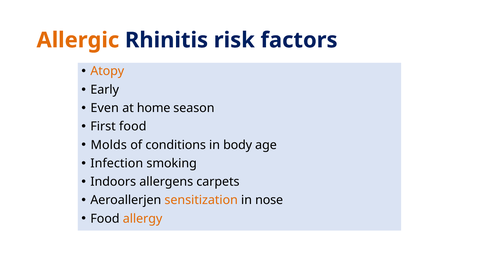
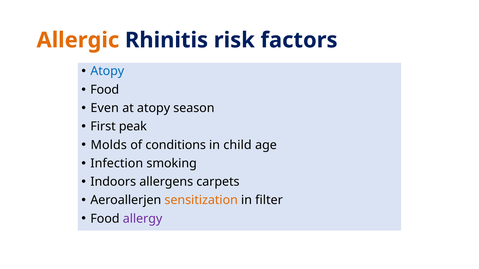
Atopy colour: orange -> blue (107, 71)
Early: Early -> Food (105, 90)
at home: home -> atopy (154, 108)
First food: food -> peak (133, 127)
body: body -> child (238, 145)
nose: nose -> filter (269, 201)
allergy colour: orange -> purple (143, 219)
